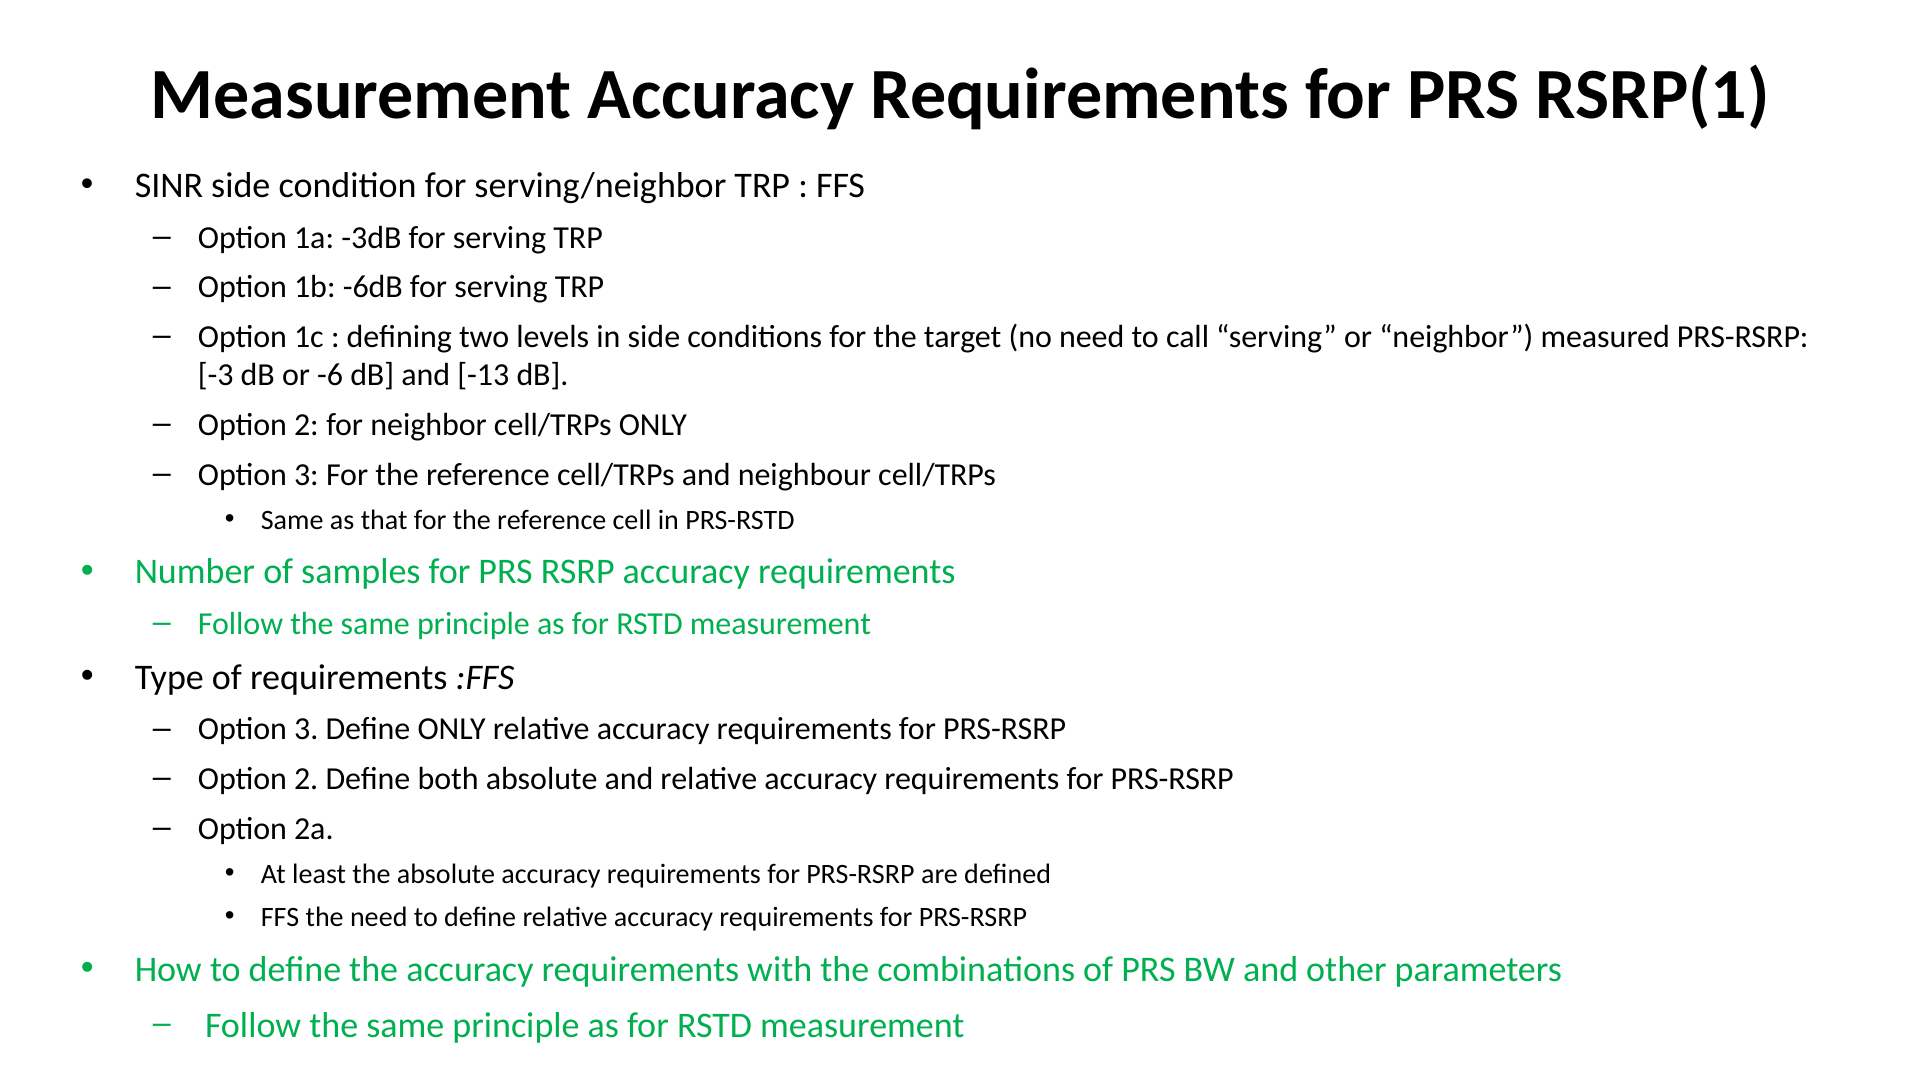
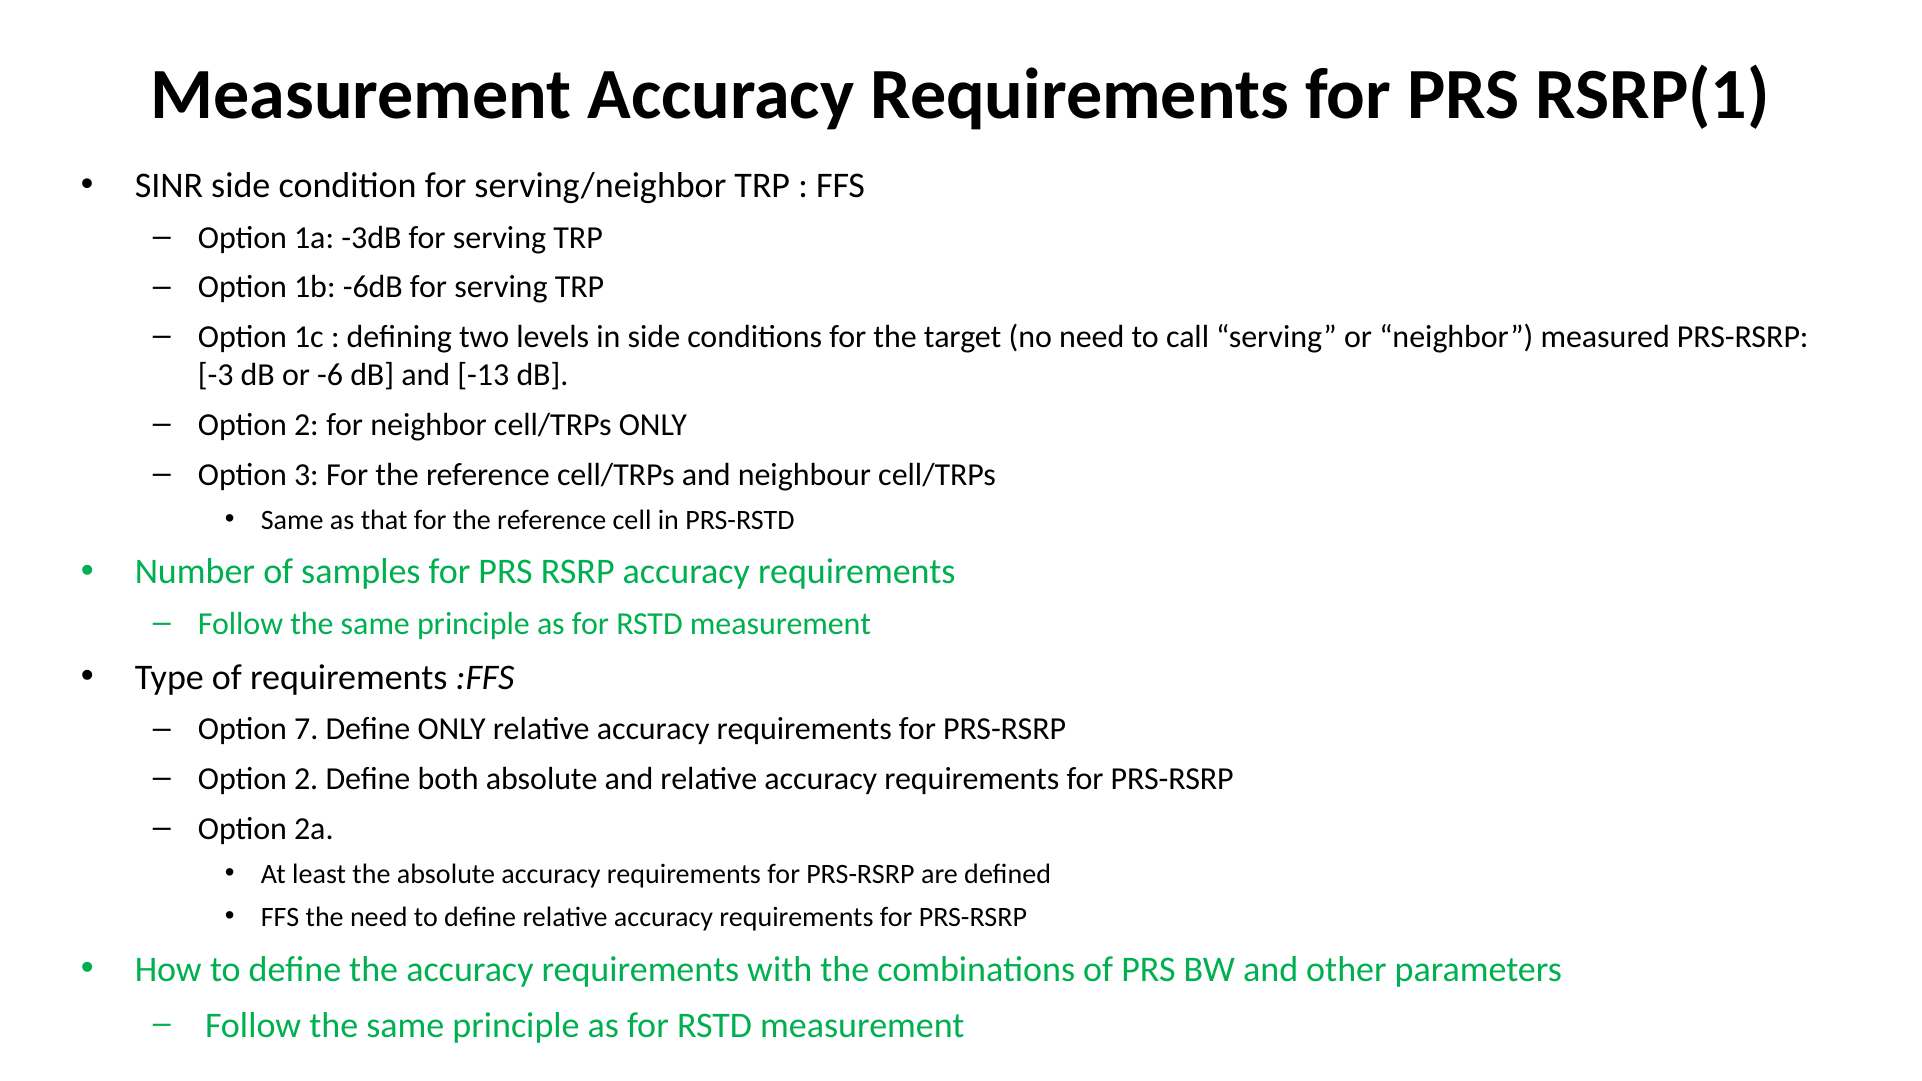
3: 3 -> 7 (306, 729)
